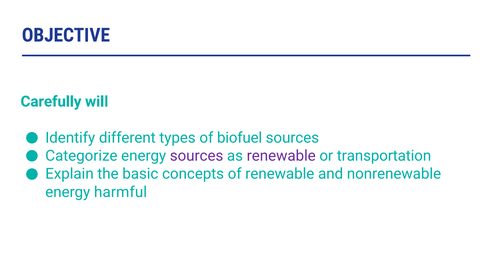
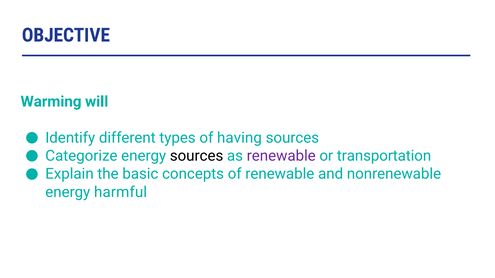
Carefully: Carefully -> Warming (51, 102)
biofuel: biofuel -> having (239, 138)
sources colour: purple -> black (197, 156)
